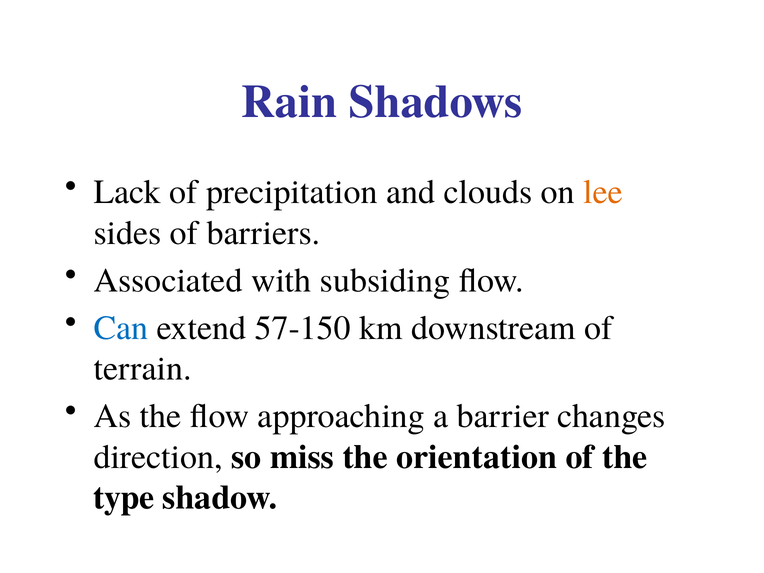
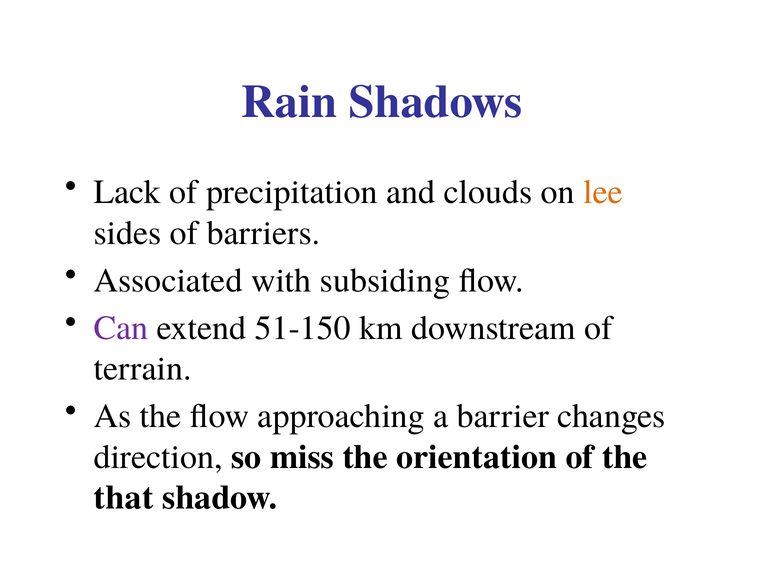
Can colour: blue -> purple (121, 328)
57-150: 57-150 -> 51-150 (303, 328)
type: type -> that (124, 498)
